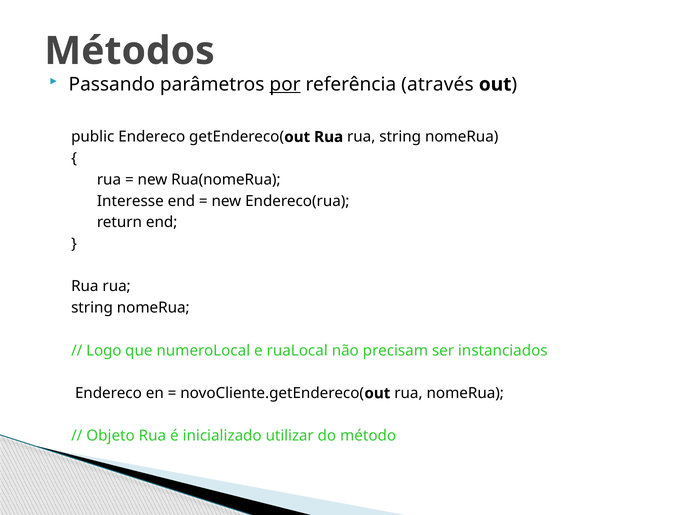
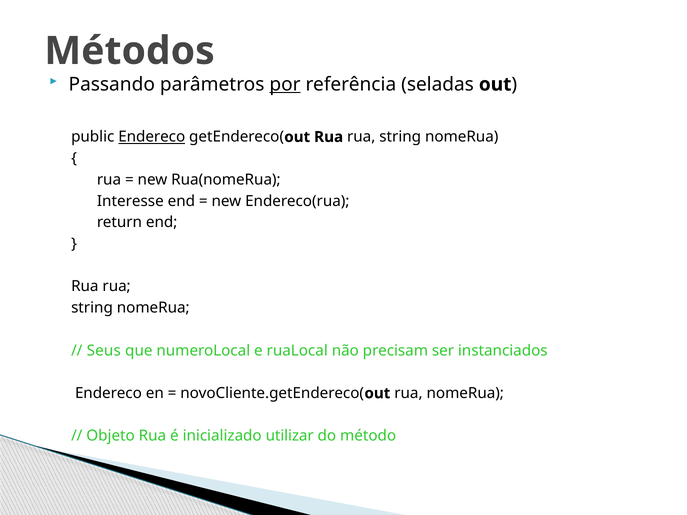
através: através -> seladas (438, 84)
Endereco underline: none -> present (152, 137)
Logo: Logo -> Seus (104, 351)
